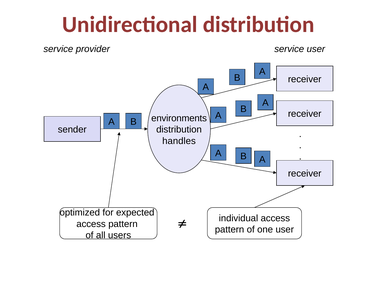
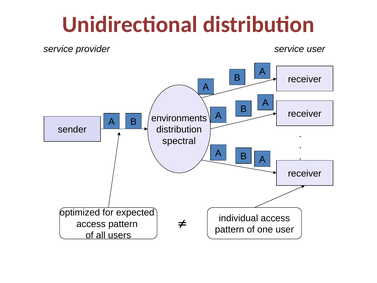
handles: handles -> spectral (179, 141)
